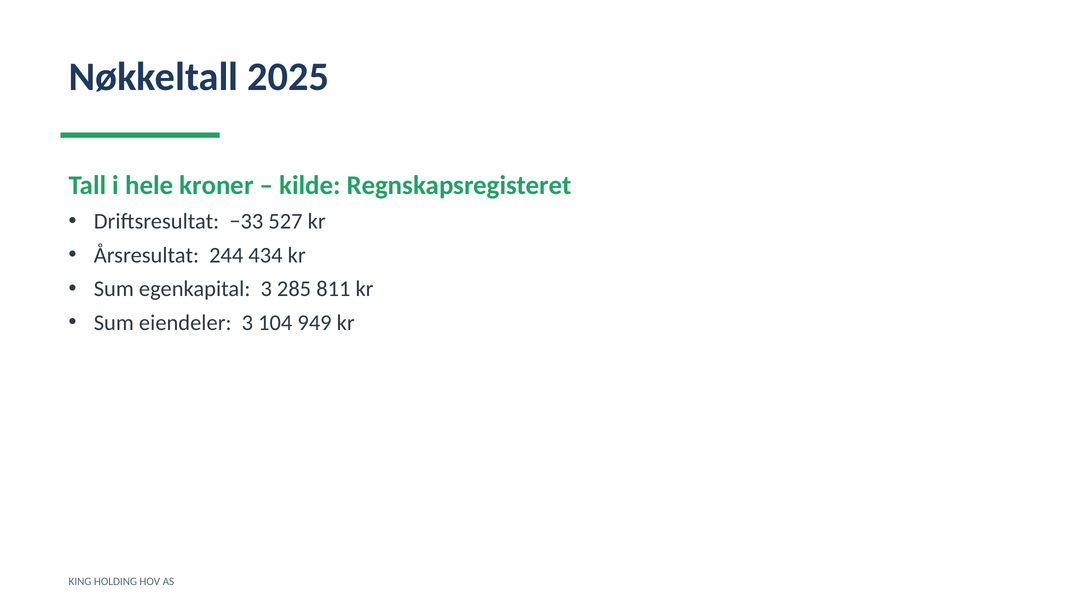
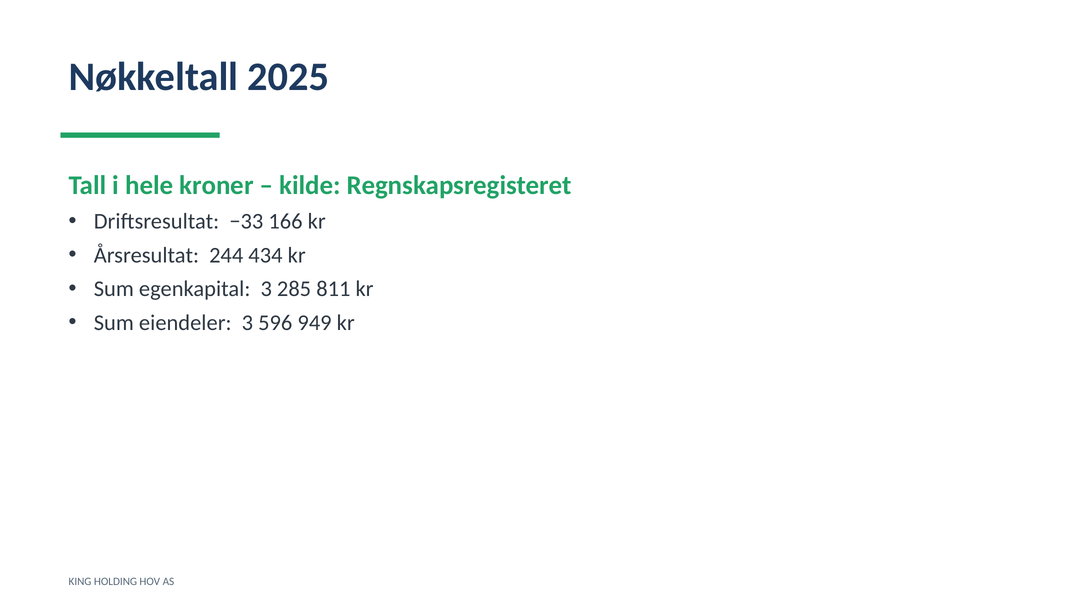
527: 527 -> 166 (285, 222)
104: 104 -> 596 (275, 323)
